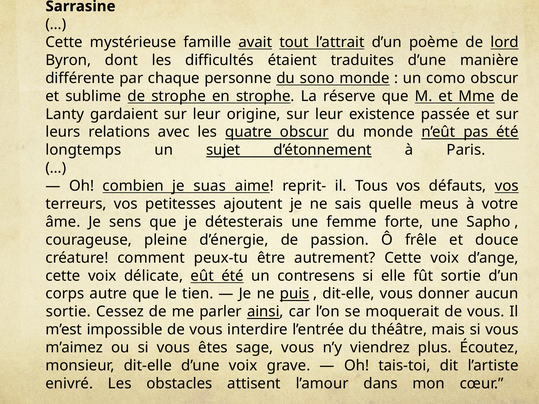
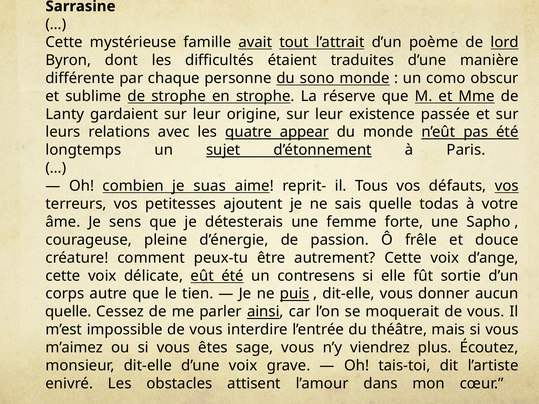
quatre obscur: obscur -> appear (304, 132)
meus: meus -> todas (439, 204)
sortie: sortie -> quelle (68, 312)
